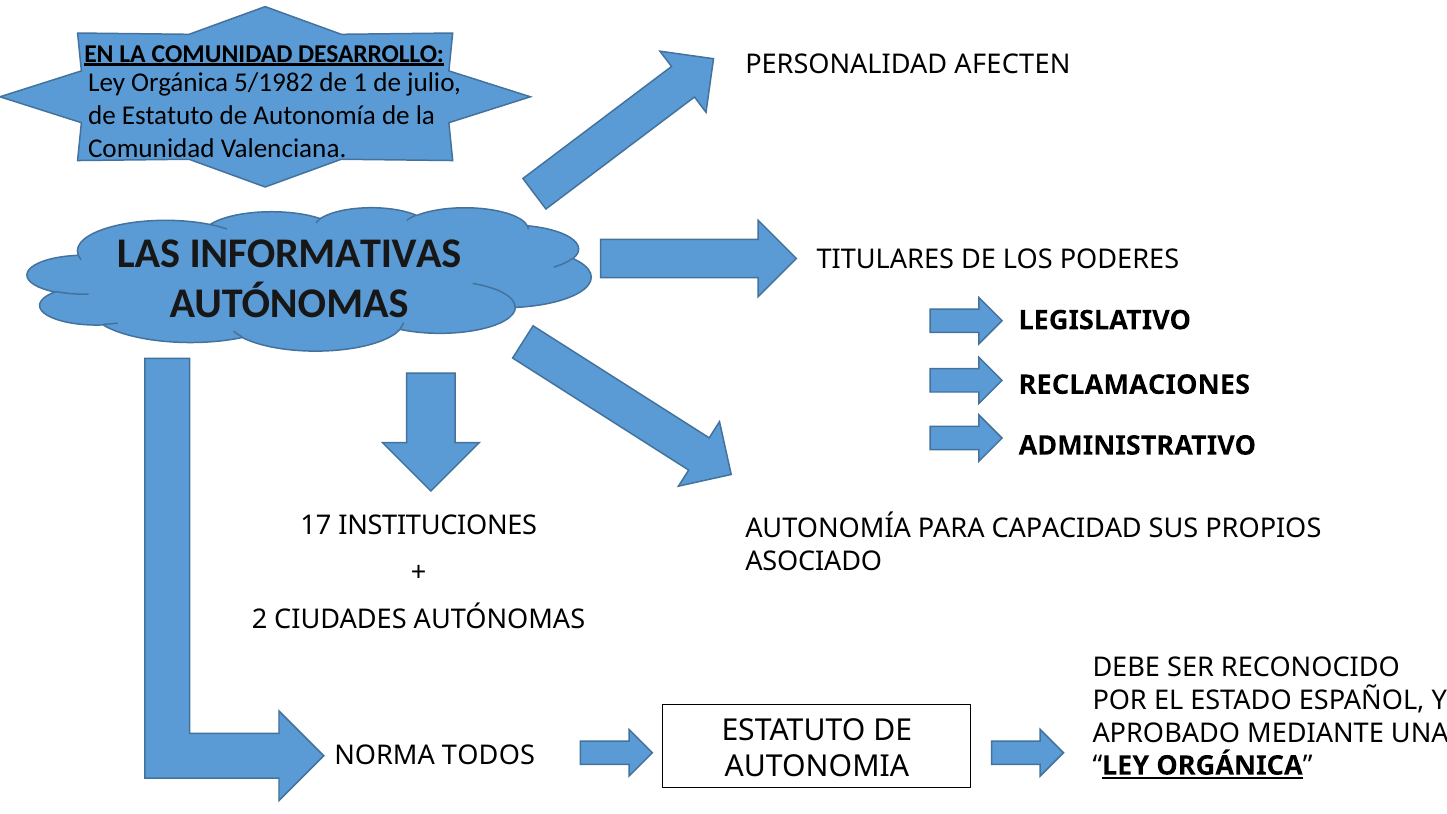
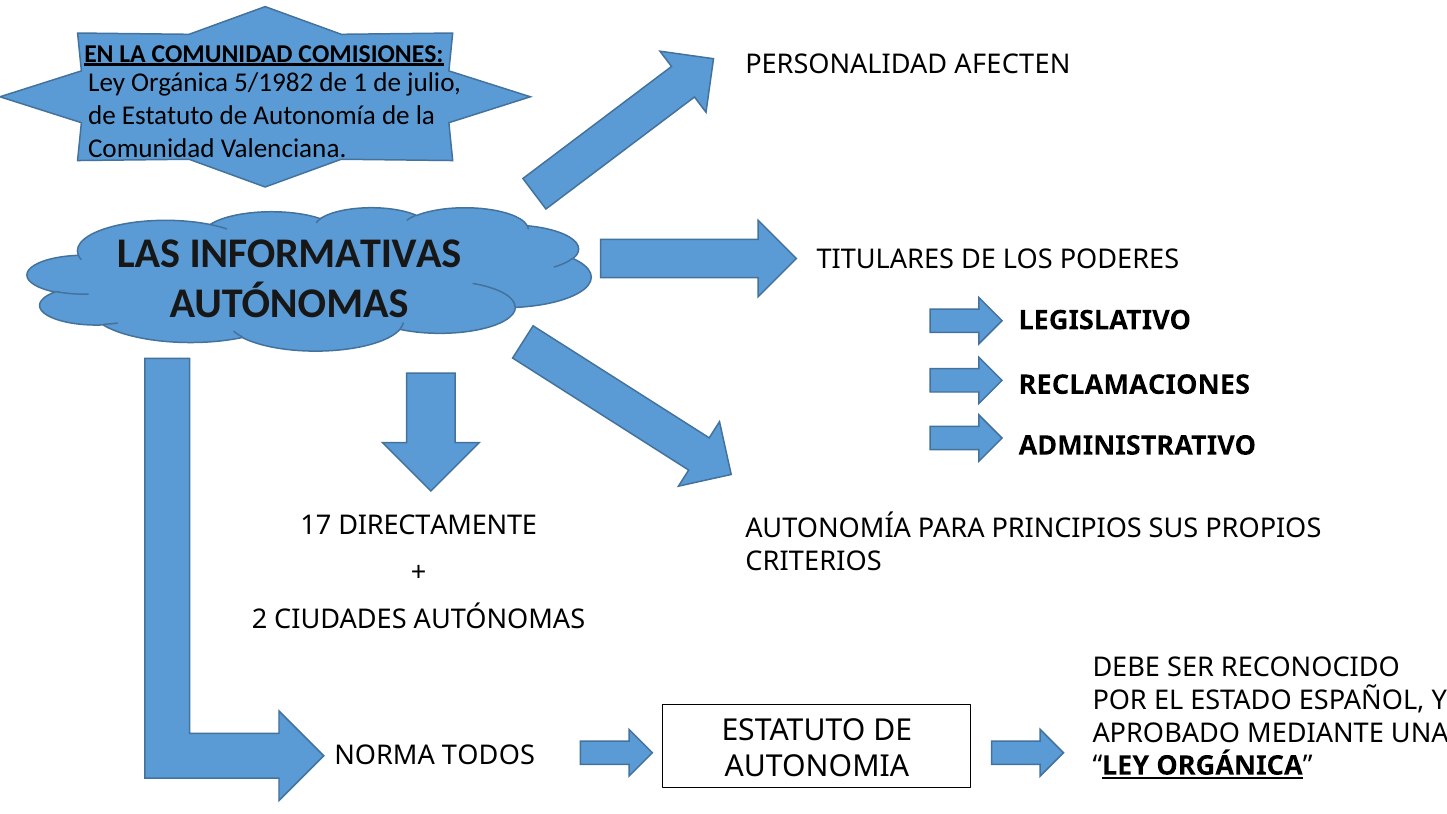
DESARROLLO: DESARROLLO -> COMISIONES (371, 54)
INSTITUCIONES: INSTITUCIONES -> DIRECTAMENTE (438, 525)
CAPACIDAD: CAPACIDAD -> PRINCIPIOS (1067, 529)
ASOCIADO: ASOCIADO -> CRITERIOS (814, 561)
